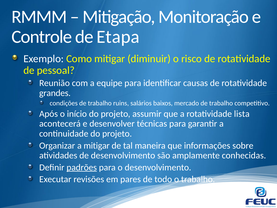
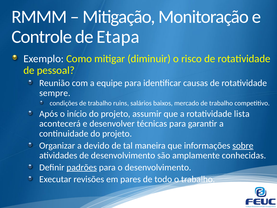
grandes: grandes -> sempre (55, 93)
a mitigar: mitigar -> devido (97, 145)
sobre underline: none -> present (243, 145)
